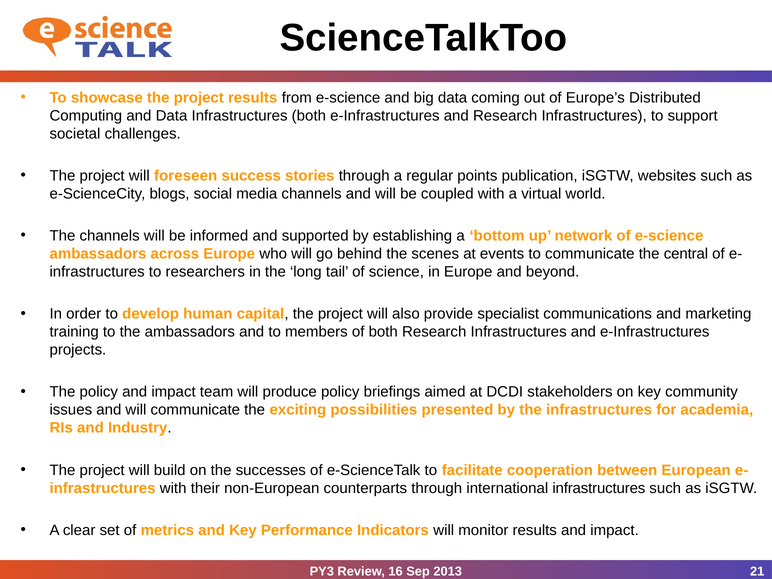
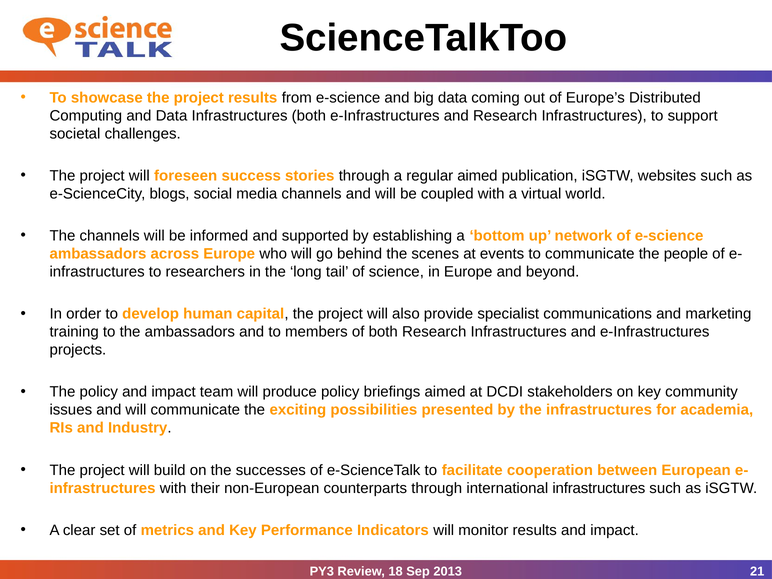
regular points: points -> aimed (477, 176)
central: central -> people (686, 254)
16: 16 -> 18 (396, 571)
